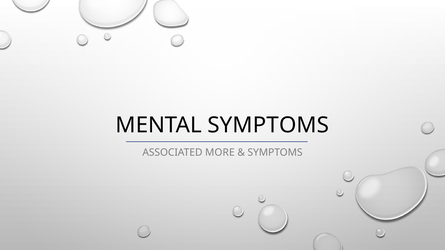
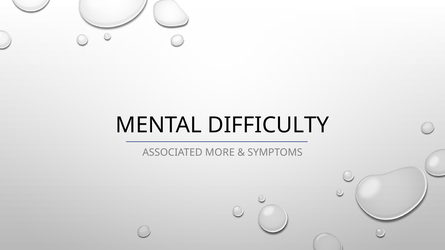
MENTAL SYMPTOMS: SYMPTOMS -> DIFFICULTY (268, 125)
